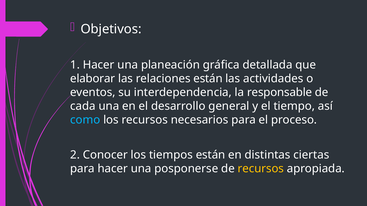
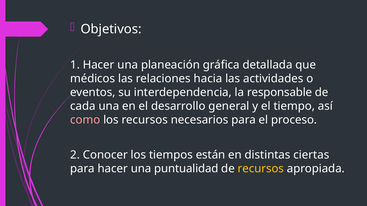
elaborar: elaborar -> médicos (93, 79)
relaciones están: están -> hacia (208, 79)
como colour: light blue -> pink (85, 120)
posponerse: posponerse -> puntualidad (186, 169)
